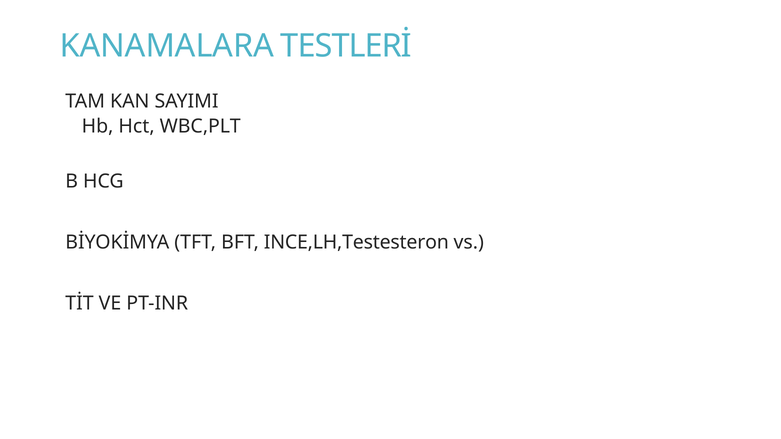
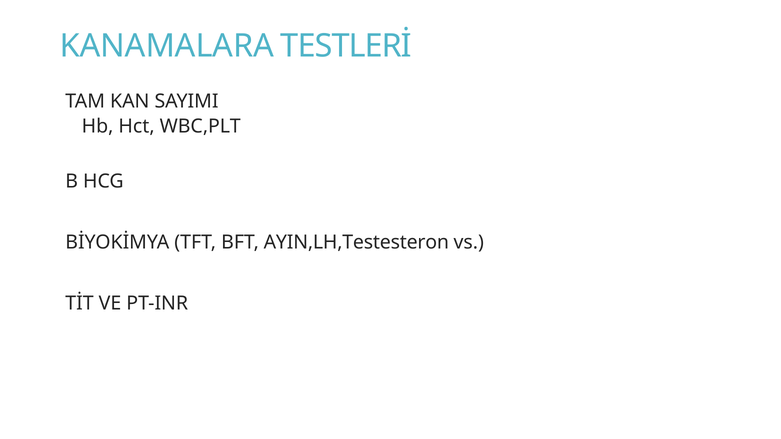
INCE,LH,Testesteron: INCE,LH,Testesteron -> AYIN,LH,Testesteron (356, 243)
